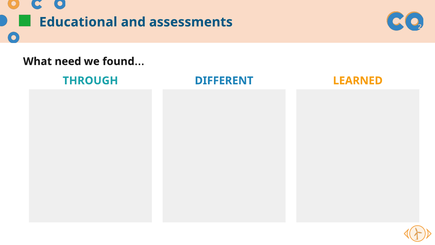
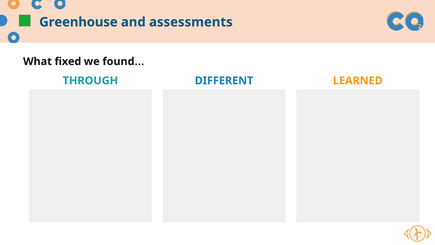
Educational: Educational -> Greenhouse (78, 22)
need: need -> fixed (68, 61)
